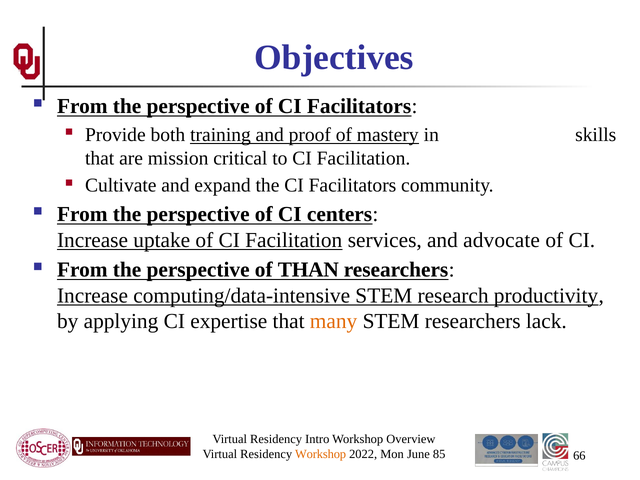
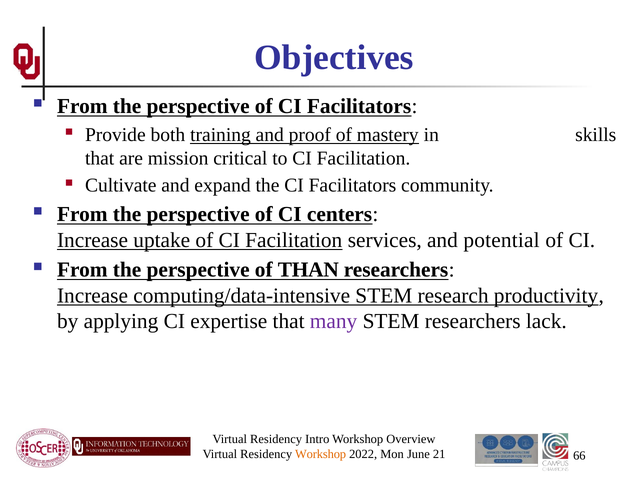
advocate: advocate -> potential (502, 240)
many colour: orange -> purple (334, 321)
85: 85 -> 21 (439, 454)
